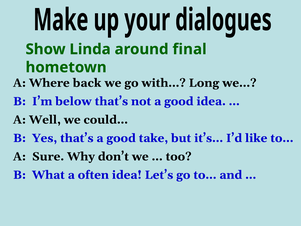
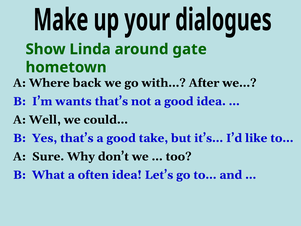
final: final -> gate (190, 49)
Long: Long -> After (204, 83)
below: below -> wants (73, 101)
